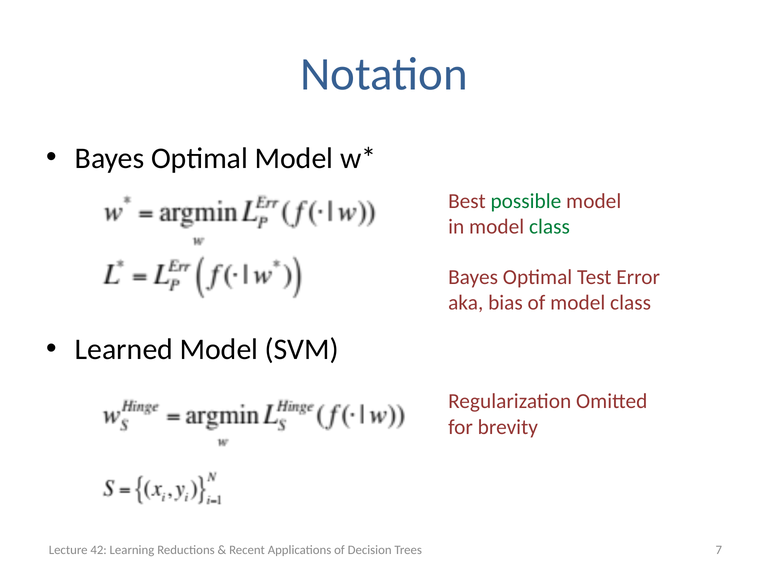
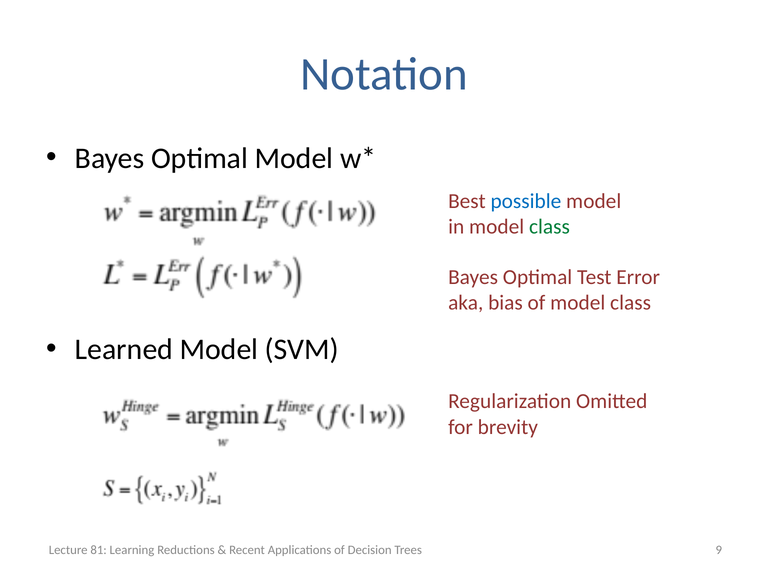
possible colour: green -> blue (526, 201)
42: 42 -> 81 (99, 550)
7: 7 -> 9 (719, 550)
